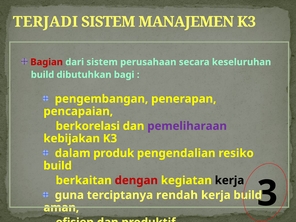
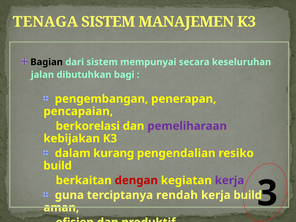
TERJADI: TERJADI -> TENAGA (45, 22)
Bagian colour: red -> black (47, 62)
perusahaan: perusahaan -> mempunyai (148, 62)
build: build -> jalan (42, 75)
produk: produk -> kurang (114, 153)
kerja colour: black -> purple (229, 180)
